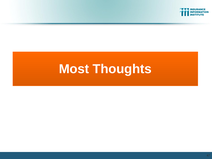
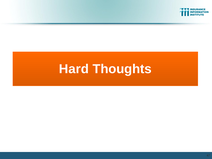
Most: Most -> Hard (74, 69)
